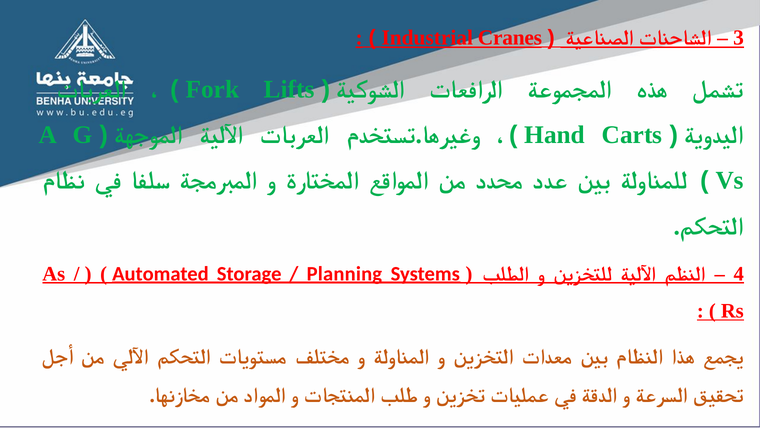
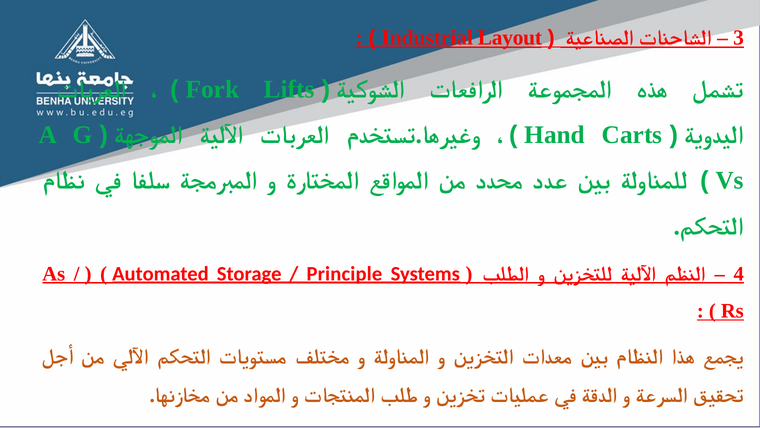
Cranes: Cranes -> Layout (510, 38)
Planning: Planning -> Principle (344, 273)
